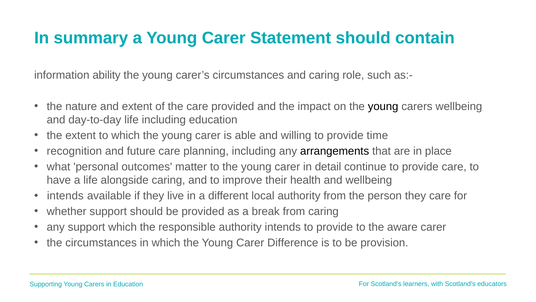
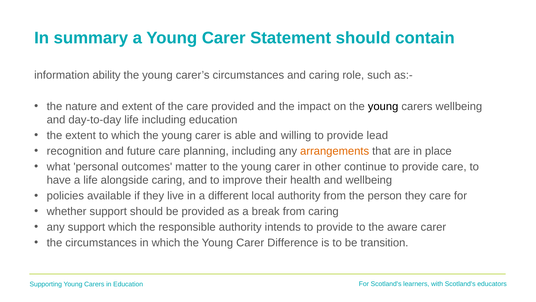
time: time -> lead (377, 135)
arrangements colour: black -> orange (335, 151)
detail: detail -> other (328, 167)
intends: intends -> policies (65, 196)
provision: provision -> transition (384, 243)
